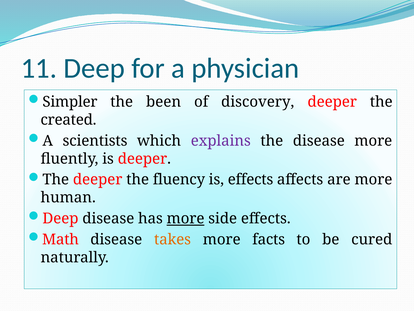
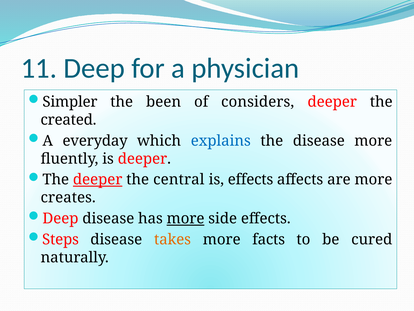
discovery: discovery -> considers (258, 102)
scientists: scientists -> everyday (95, 141)
explains colour: purple -> blue (221, 141)
deeper underline: none -> present (98, 179)
fluency: fluency -> central (179, 179)
human: human -> creates (68, 197)
Math: Math -> Steps (61, 239)
